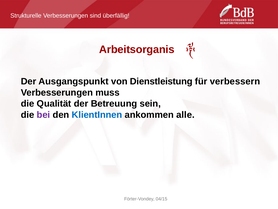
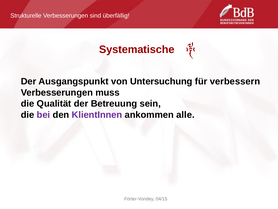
Arbeitsorganis: Arbeitsorganis -> Systematische (137, 49)
Dienstleistung: Dienstleistung -> Untersuchung (161, 81)
KlientInnen colour: blue -> purple (97, 115)
